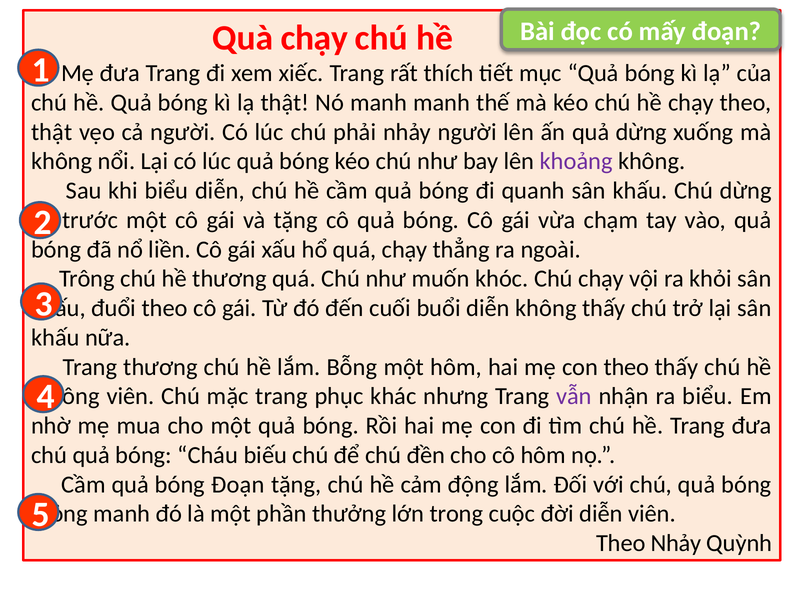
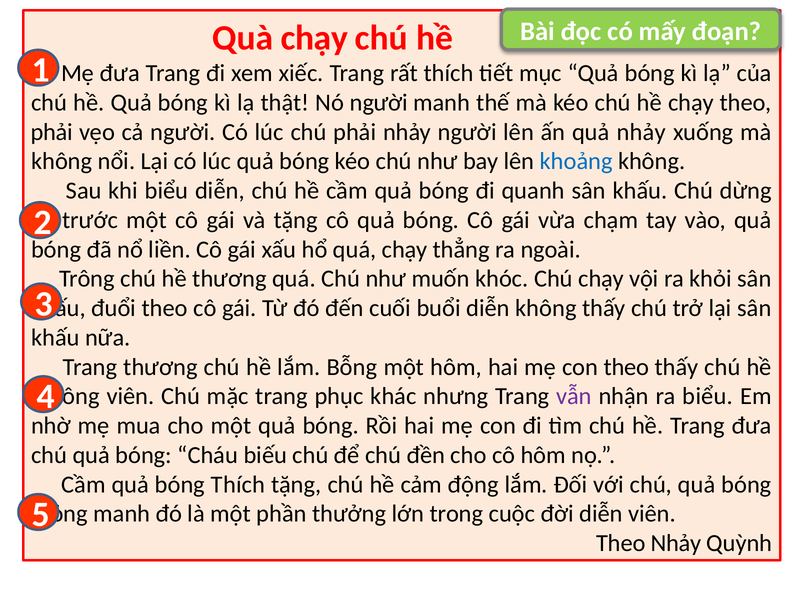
Nó manh: manh -> người (379, 103)
thật: thật -> phải (52, 132)
quả dừng: dừng -> nhảy (641, 132)
khoảng colour: purple -> blue (576, 161)
bóng Đoạn: Đoạn -> Thích (238, 484)
